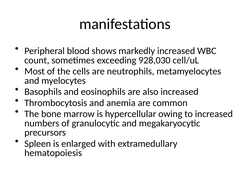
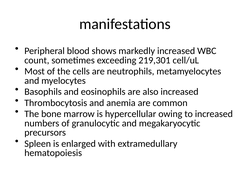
928,030: 928,030 -> 219,301 (154, 60)
